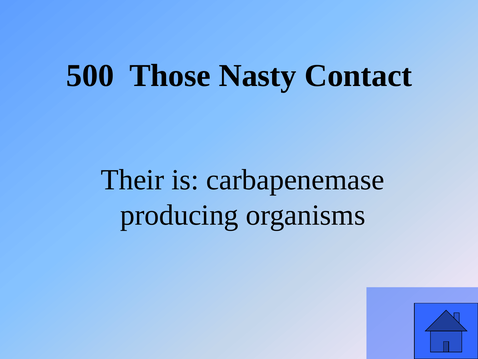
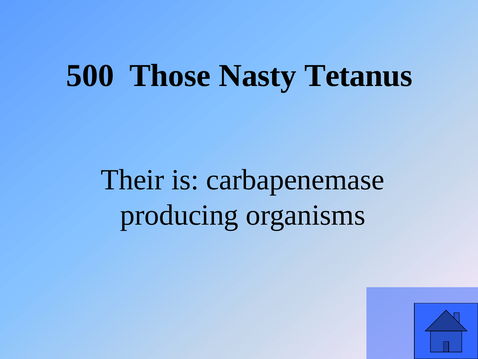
Contact: Contact -> Tetanus (358, 75)
